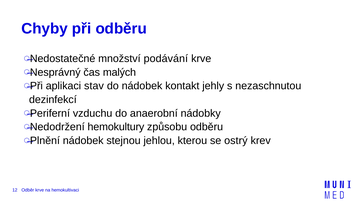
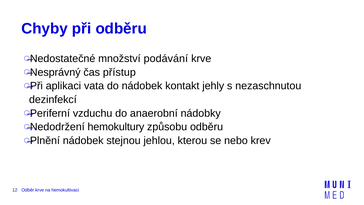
malých: malých -> přístup (119, 72)
stav: stav -> vata (94, 86)
ostrý: ostrý -> nebo (236, 140)
